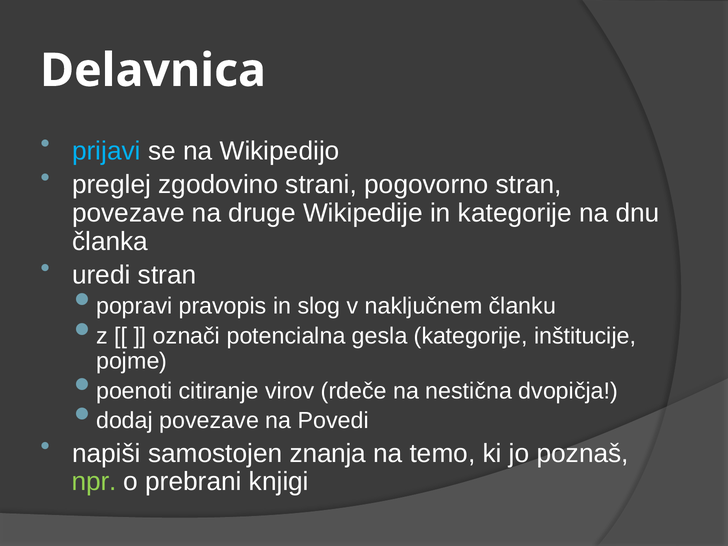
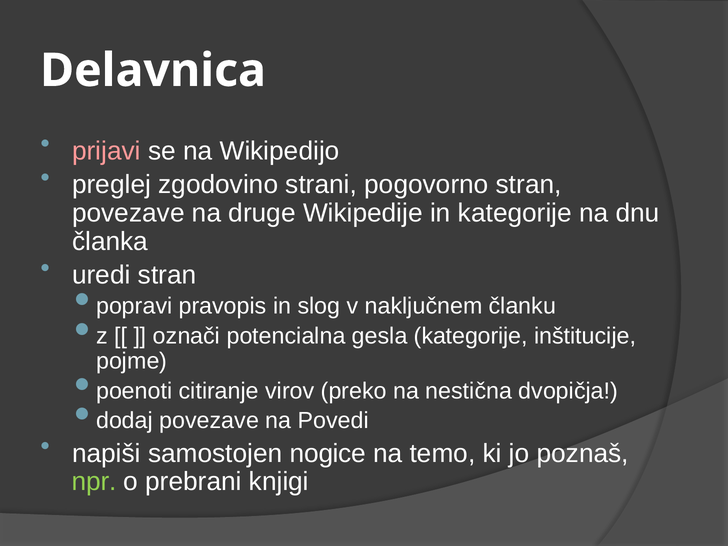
prijavi colour: light blue -> pink (106, 151)
rdeče: rdeče -> preko (354, 391)
znanja: znanja -> nogice (328, 453)
